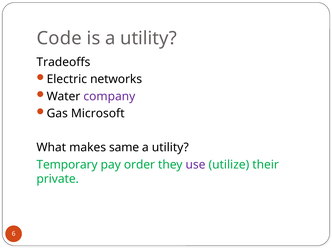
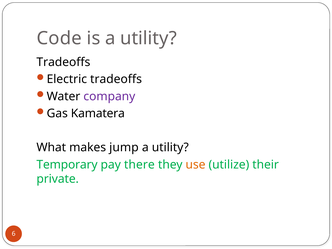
Electric networks: networks -> tradeoffs (116, 79)
Microsoft: Microsoft -> Kamatera (98, 113)
same: same -> jump (124, 148)
order: order -> there (139, 165)
use colour: purple -> orange (196, 165)
